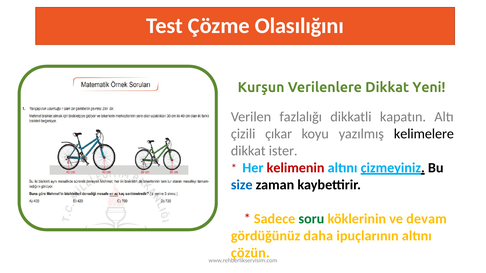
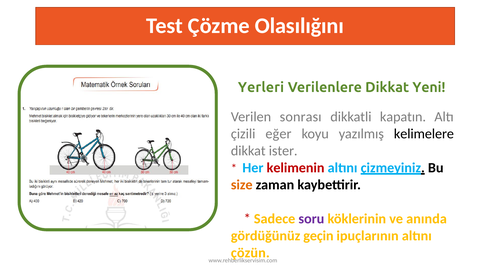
Kurşun: Kurşun -> Yerleri (261, 87)
fazlalığı: fazlalığı -> sonrası (301, 117)
çıkar: çıkar -> eğer (278, 134)
size colour: blue -> orange (242, 185)
soru colour: green -> purple (311, 219)
devam: devam -> anında (427, 219)
daha: daha -> geçin (318, 236)
